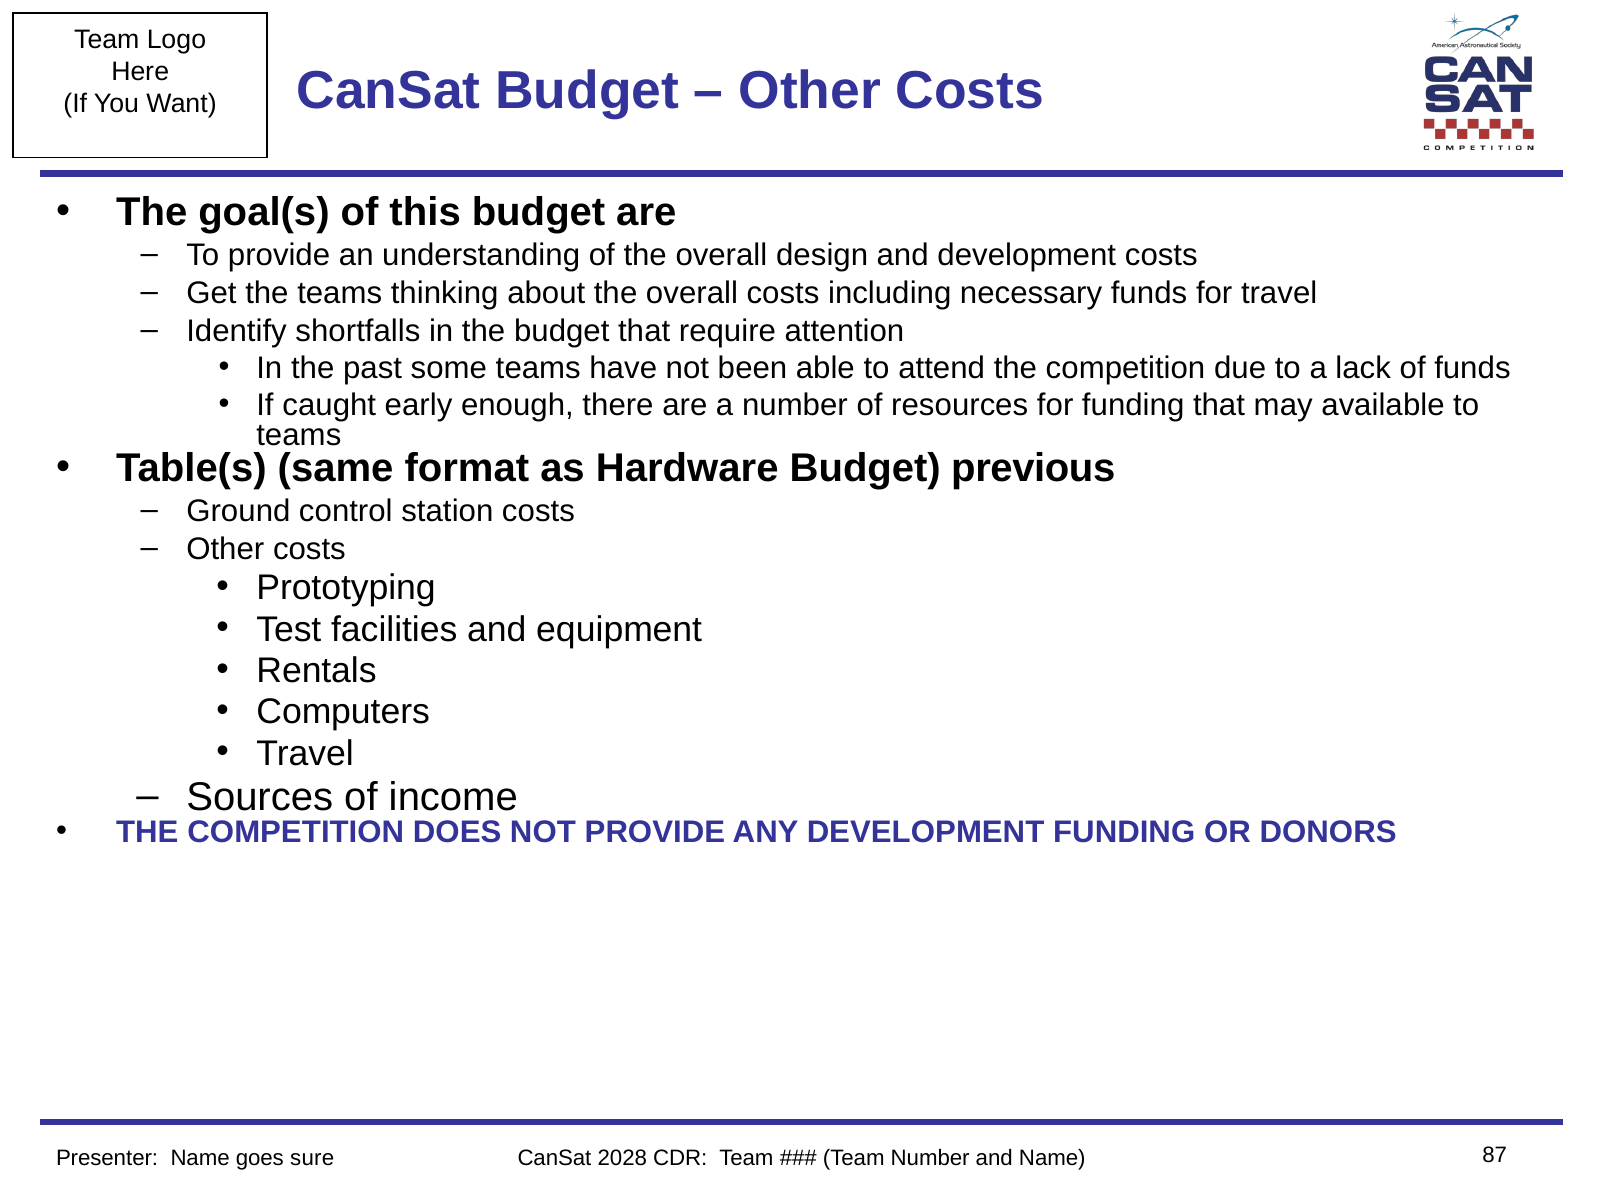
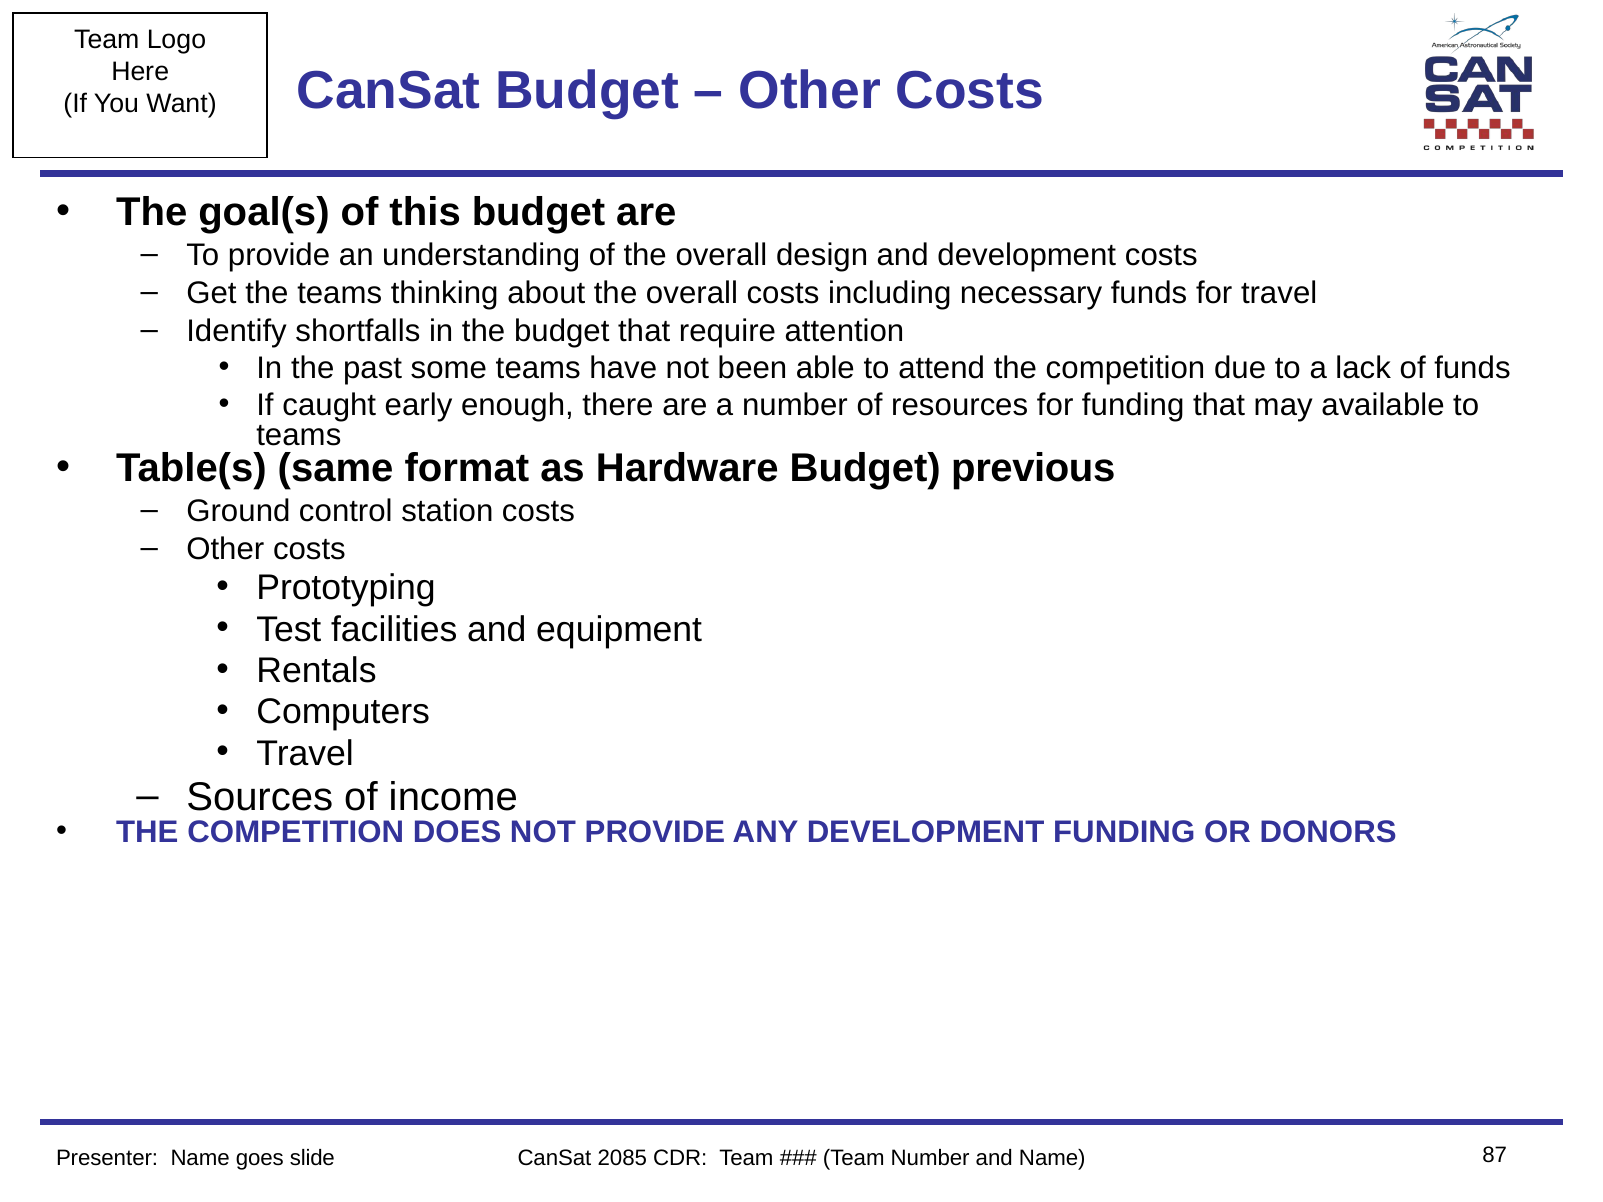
sure: sure -> slide (312, 1158)
2028: 2028 -> 2085 (622, 1158)
